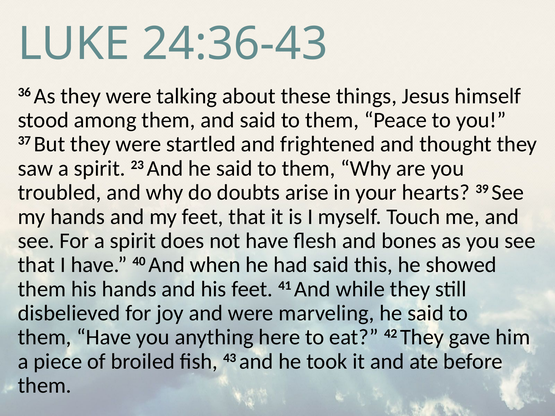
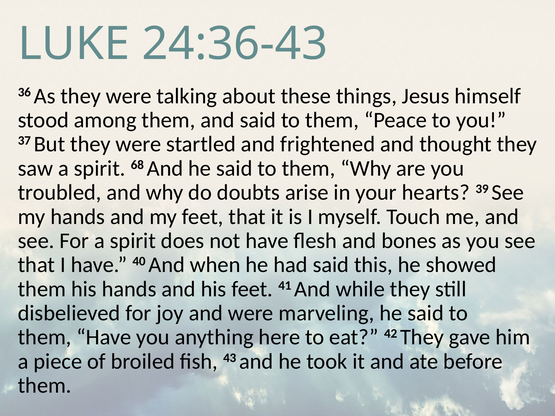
23: 23 -> 68 (137, 165)
